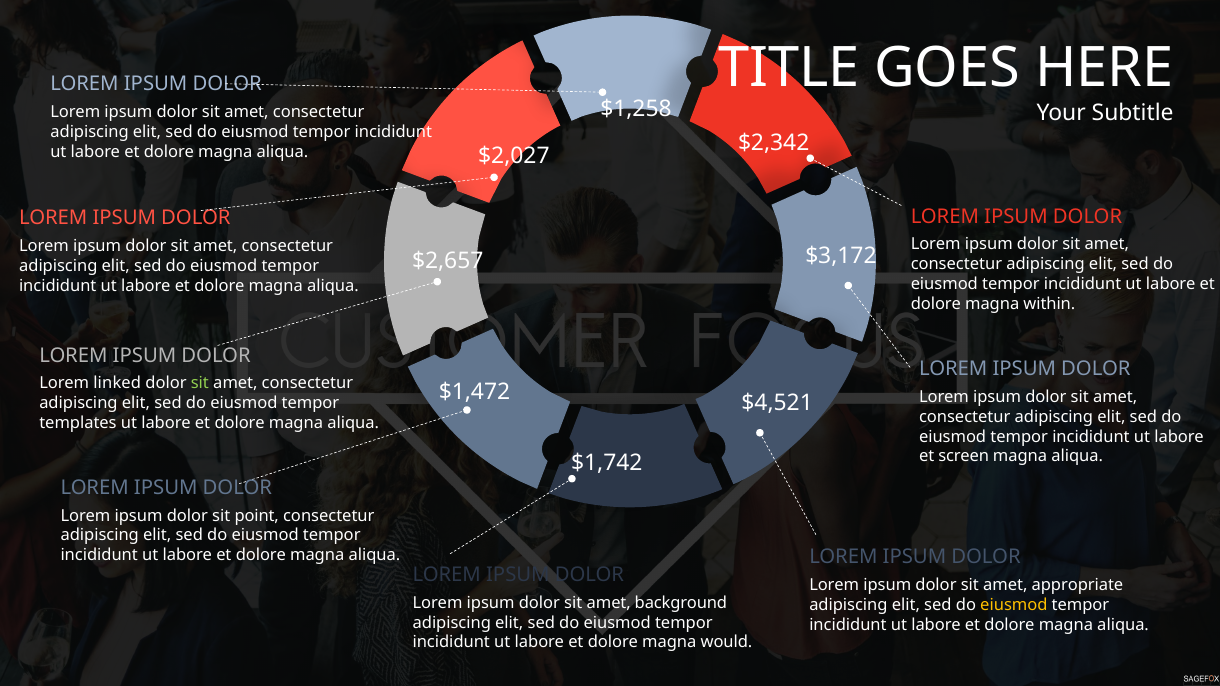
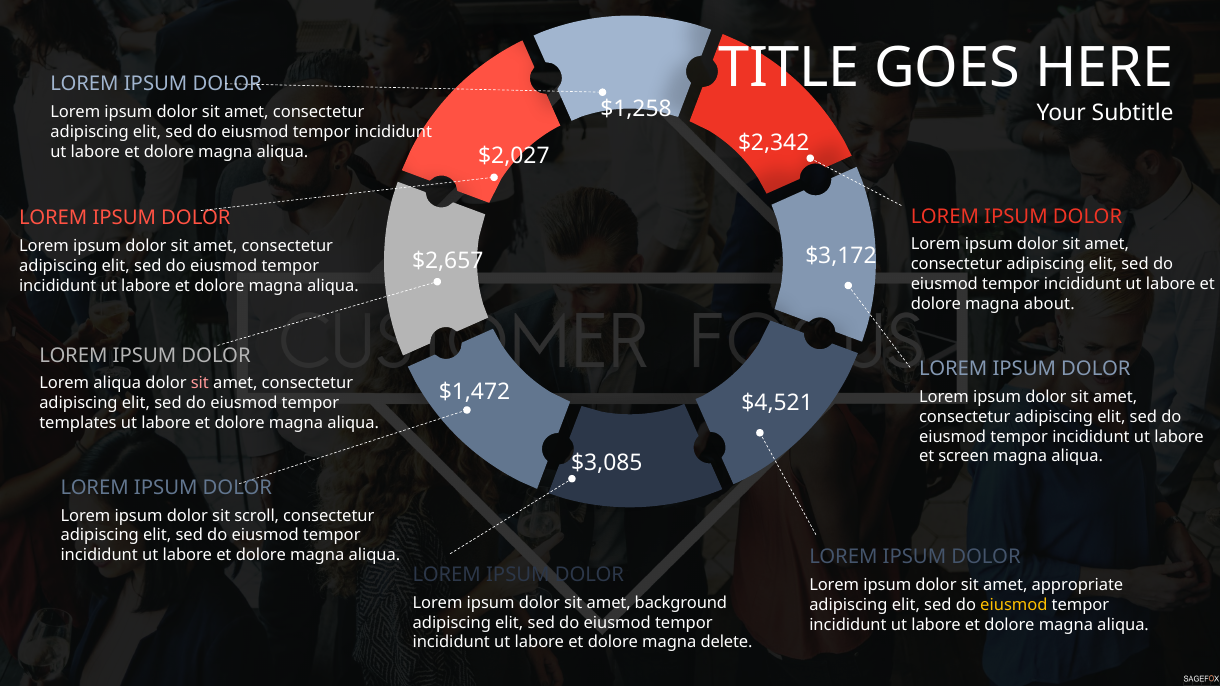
within: within -> about (1049, 304)
Lorem linked: linked -> aliqua (117, 383)
sit colour: light green -> pink (200, 383)
$1,742: $1,742 -> $3,085 (607, 463)
point: point -> scroll (257, 516)
would: would -> delete (727, 643)
